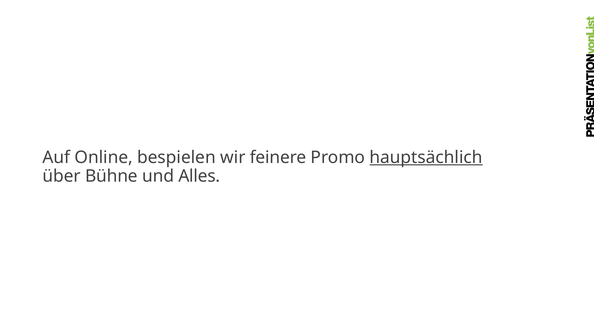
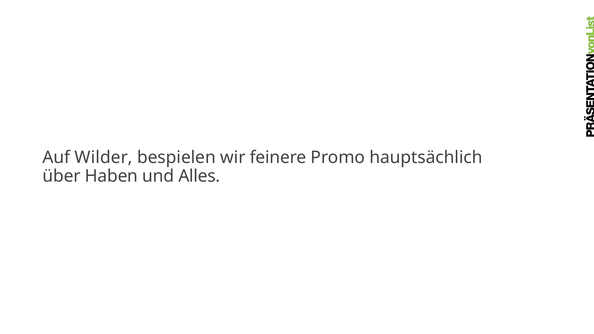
Online: Online -> Wilder (104, 157)
hauptsächlich underline: present -> none (426, 157)
Bühne: Bühne -> Haben (111, 176)
